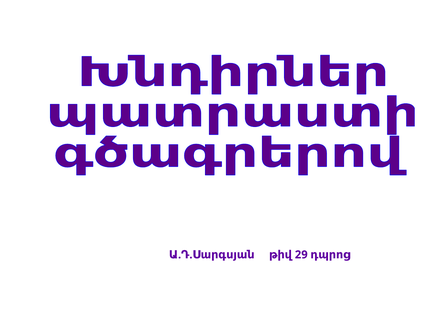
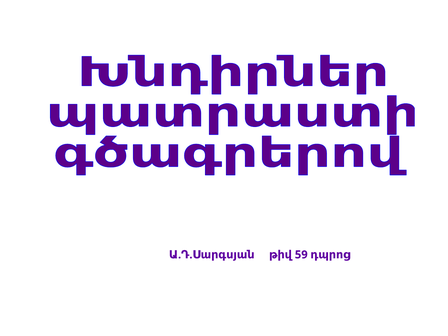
29: 29 -> 59 (301, 255)
